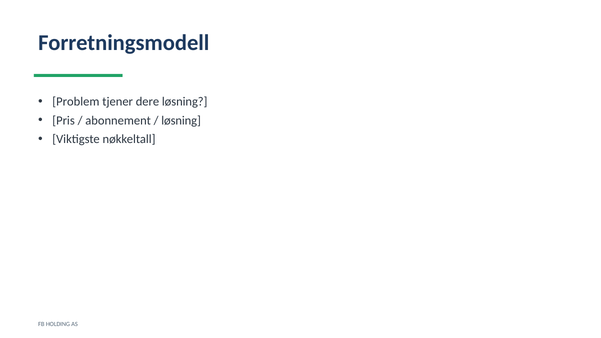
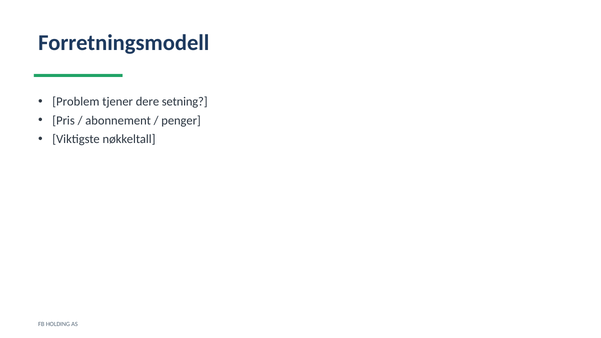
dere løsning: løsning -> setning (185, 102)
løsning: løsning -> penger (181, 121)
